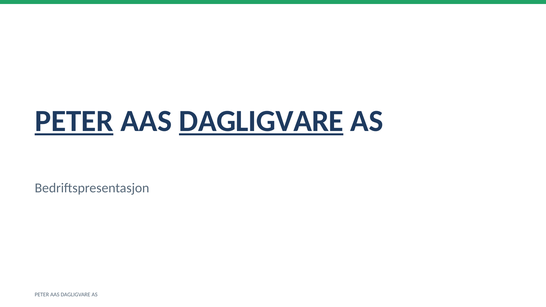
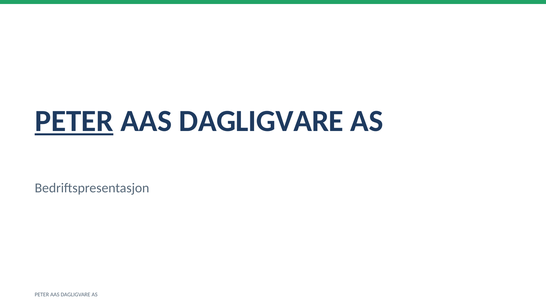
DAGLIGVARE underline: present -> none (261, 121)
